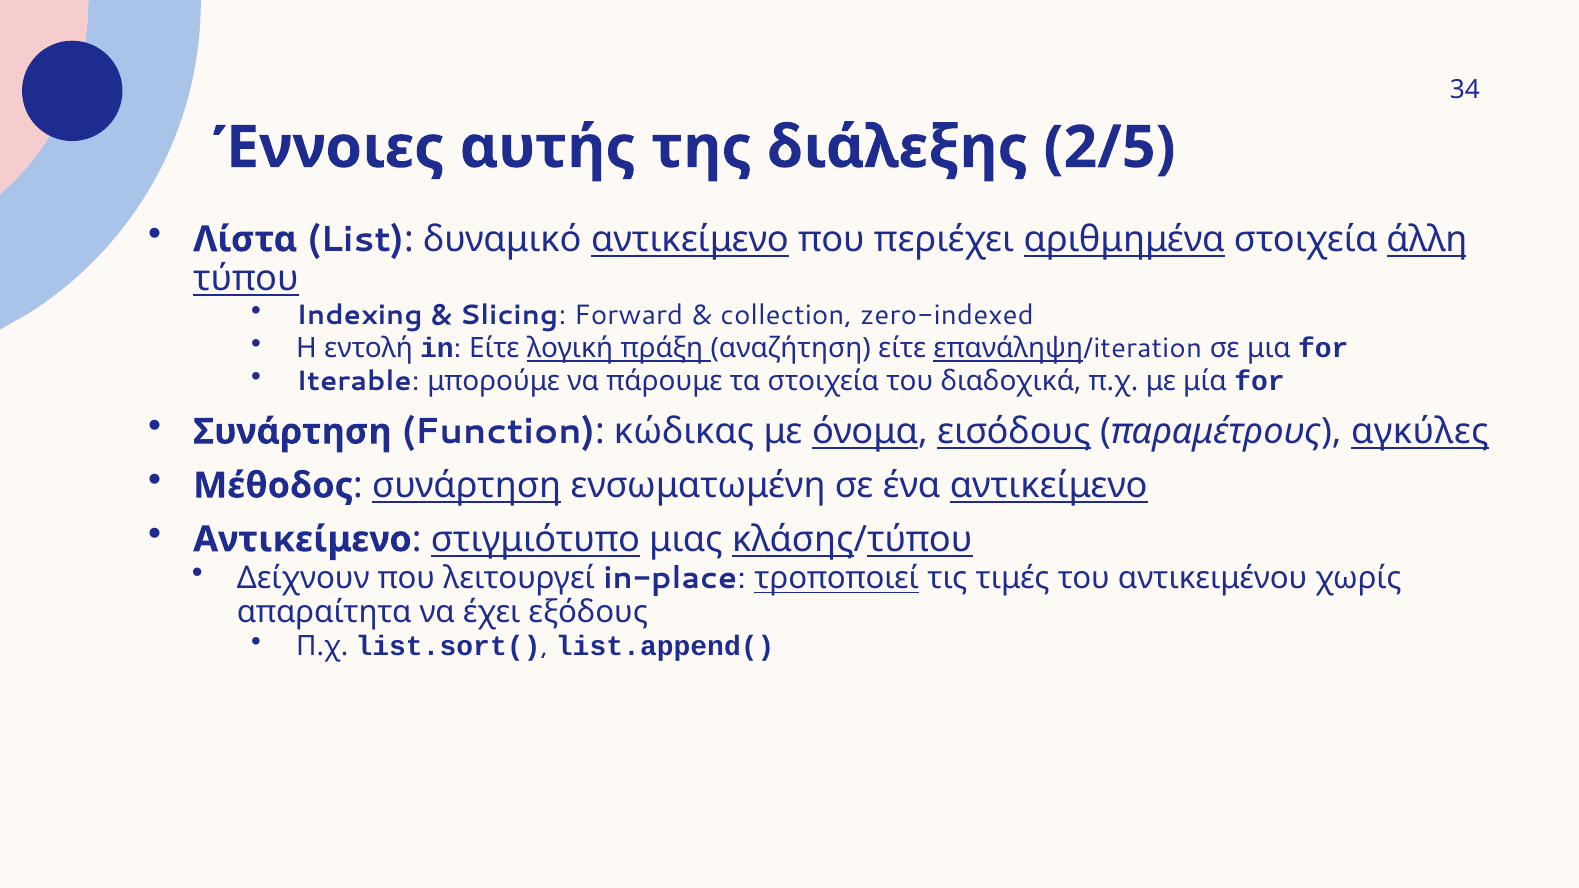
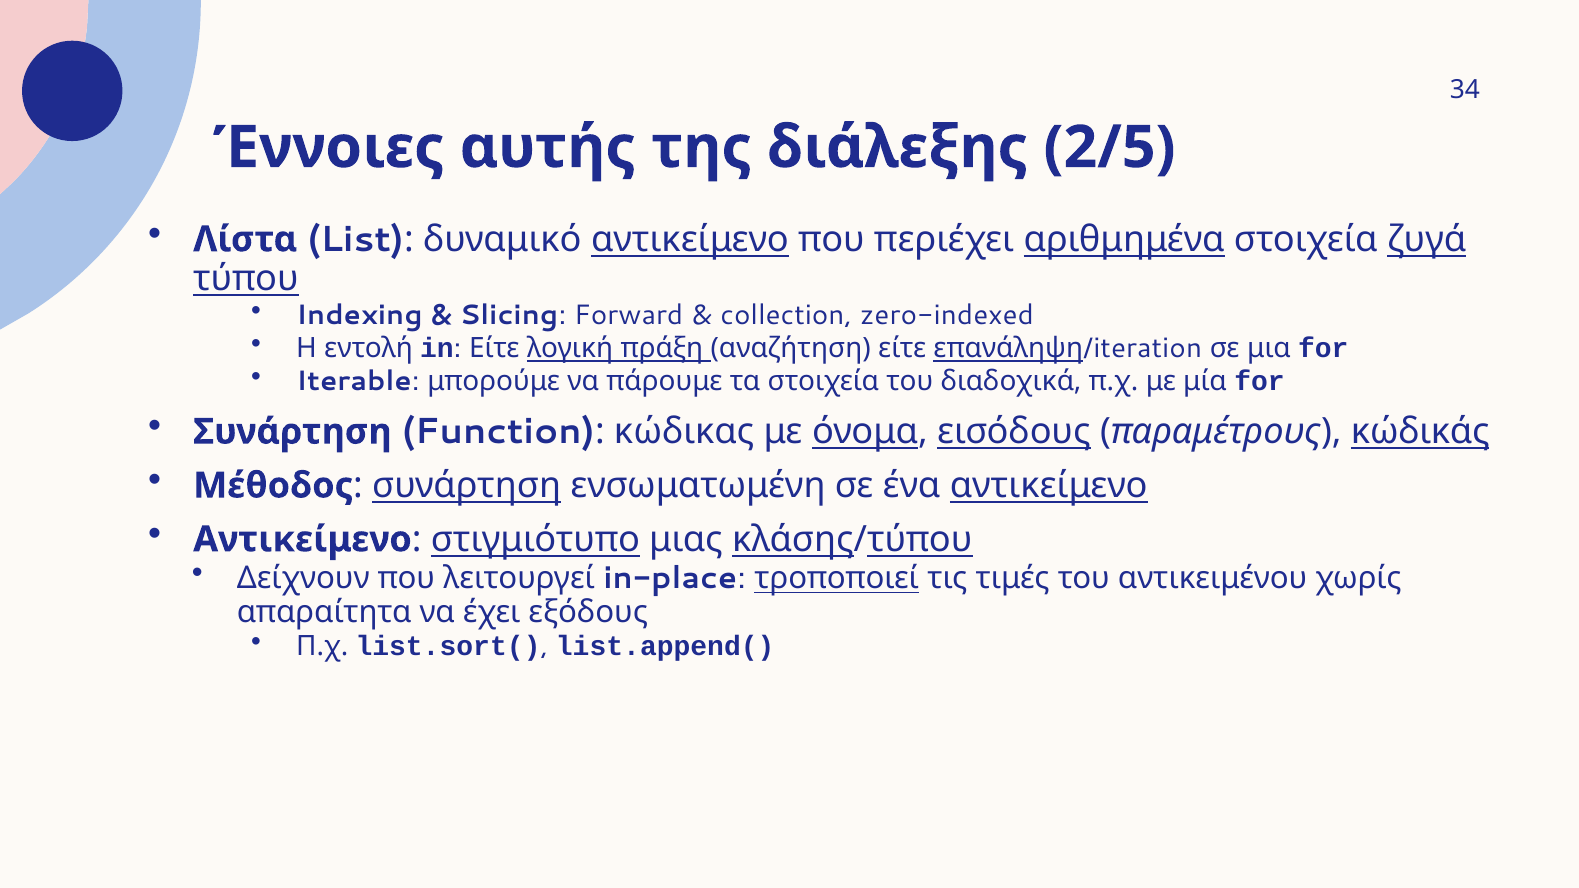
άλλη: άλλη -> ζυγά (1427, 239)
αγκύλες: αγκύλες -> κώδικάς (1420, 432)
